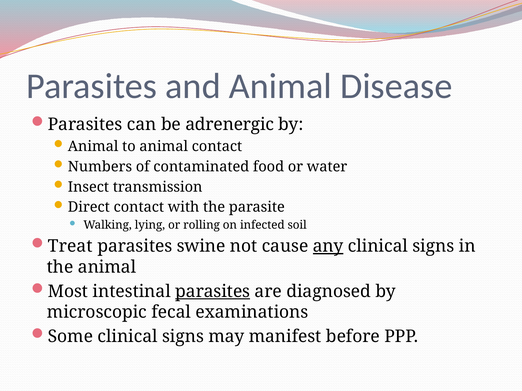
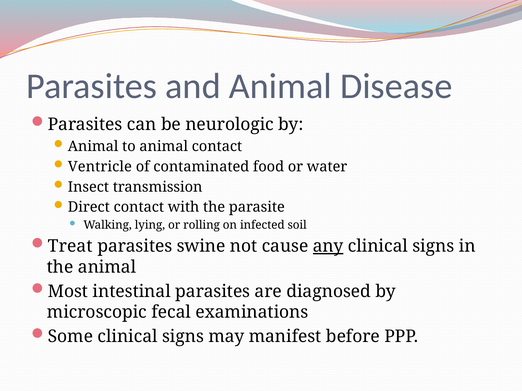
adrenergic: adrenergic -> neurologic (230, 125)
Numbers: Numbers -> Ventricle (100, 167)
parasites underline: present -> none (213, 292)
